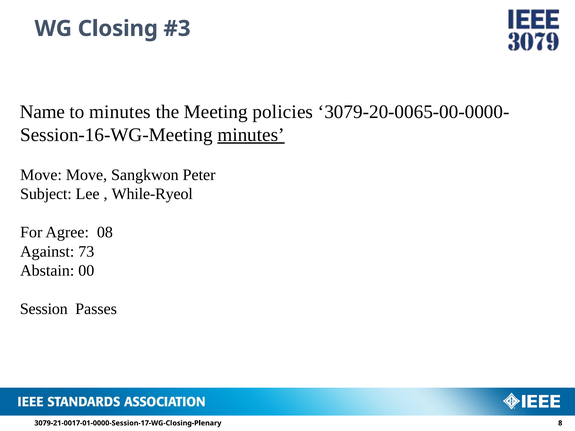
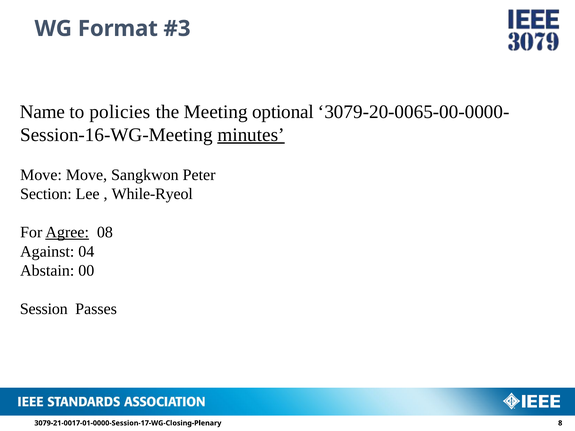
Closing: Closing -> Format (118, 29)
to minutes: minutes -> policies (120, 112)
policies: policies -> optional (283, 112)
Subject: Subject -> Section (46, 194)
Agree underline: none -> present (67, 232)
73: 73 -> 04 (86, 252)
